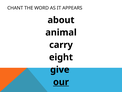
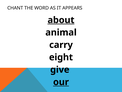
about underline: none -> present (61, 20)
